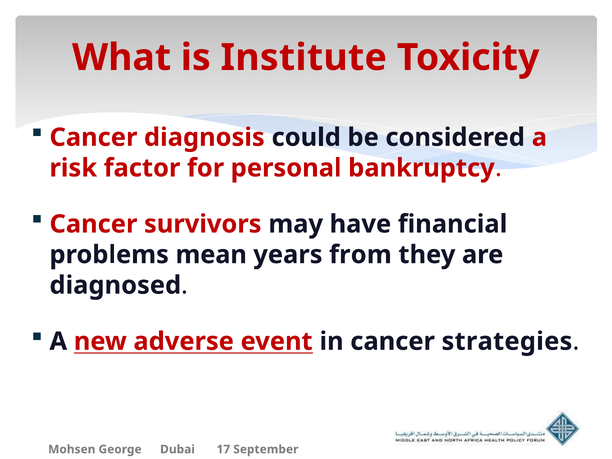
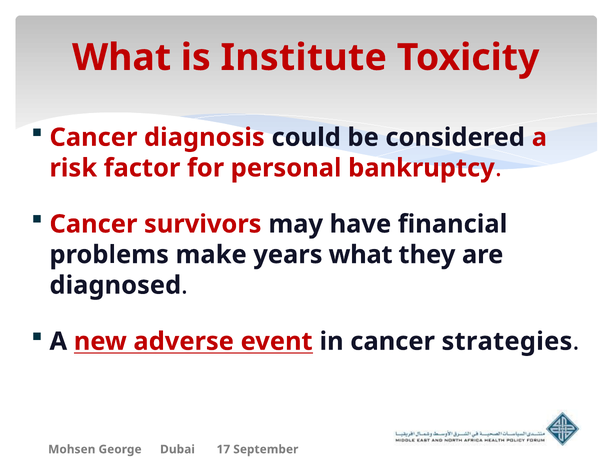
mean: mean -> make (211, 255)
years from: from -> what (361, 255)
